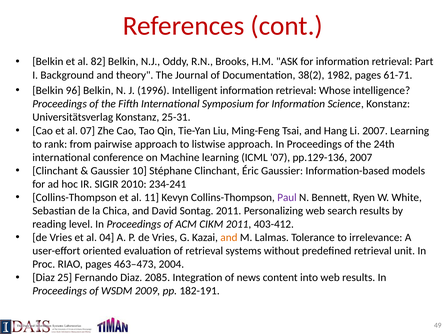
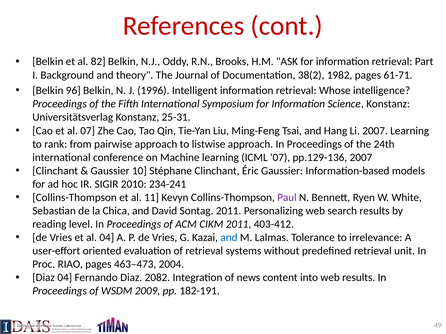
and colour: orange -> blue (229, 238)
Diaz 25: 25 -> 04 (65, 278)
2085: 2085 -> 2082 (157, 278)
